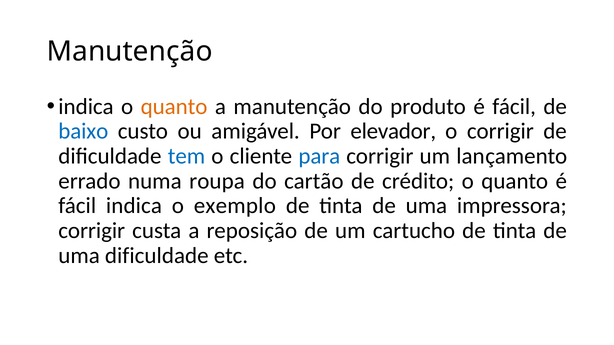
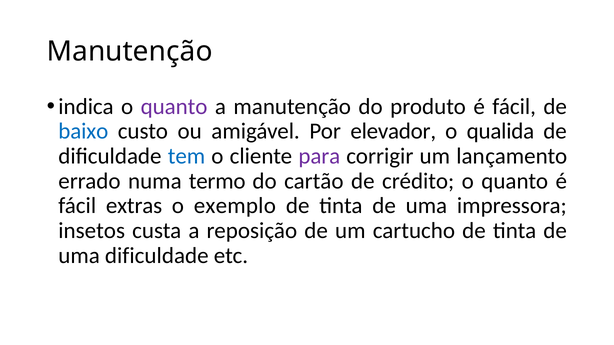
quanto colour: orange -> purple (174, 107)
o corrigir: corrigir -> qualida (500, 131)
para colour: blue -> purple (319, 156)
roupa: roupa -> termo (217, 181)
fácil indica: indica -> extras (134, 206)
corrigir: corrigir -> insetos (92, 231)
